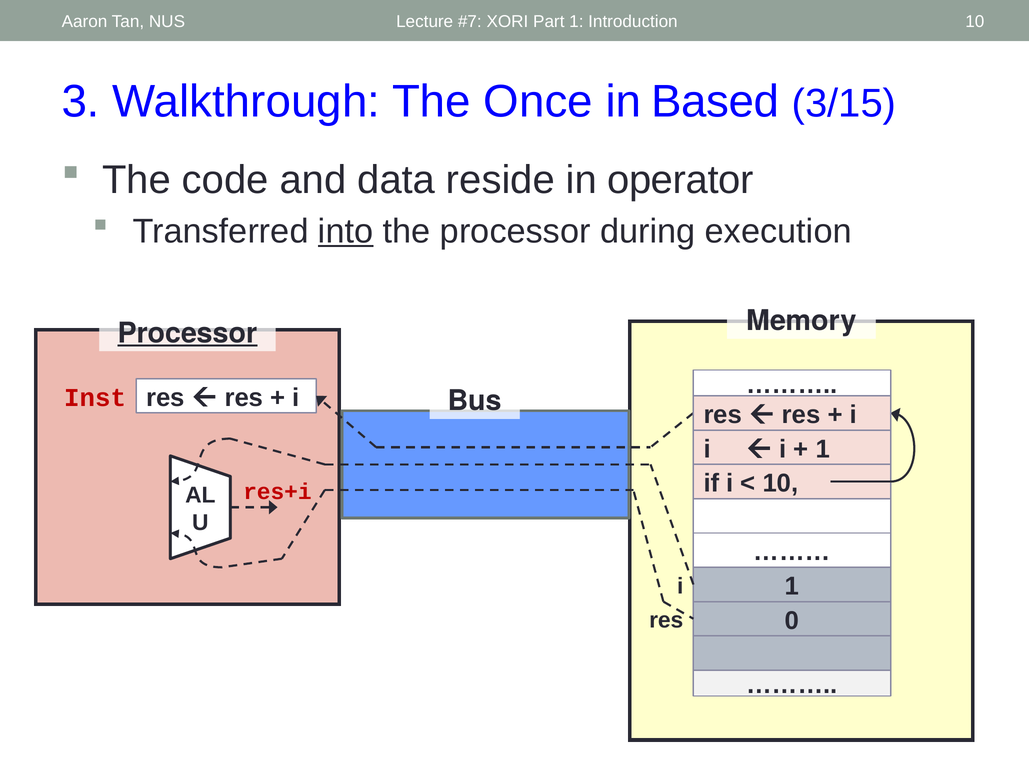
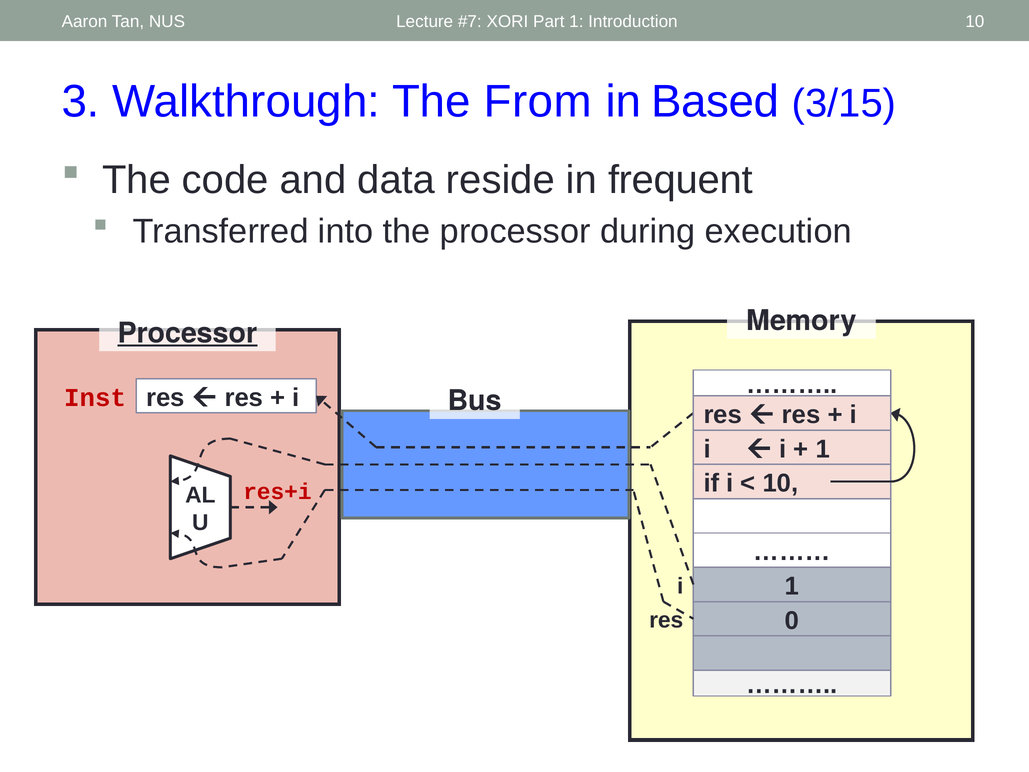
Once: Once -> From (538, 102)
operator: operator -> frequent (680, 180)
into underline: present -> none (346, 231)
